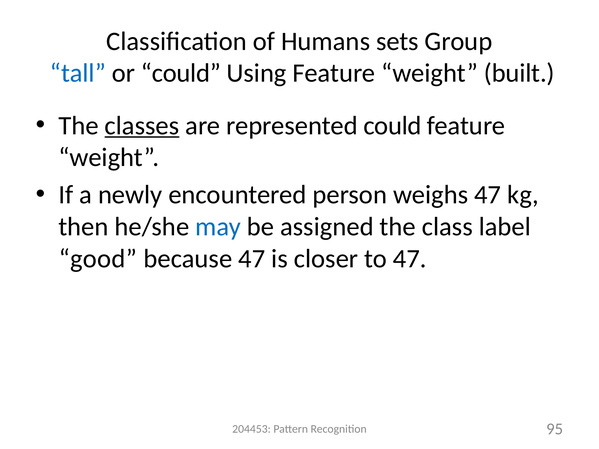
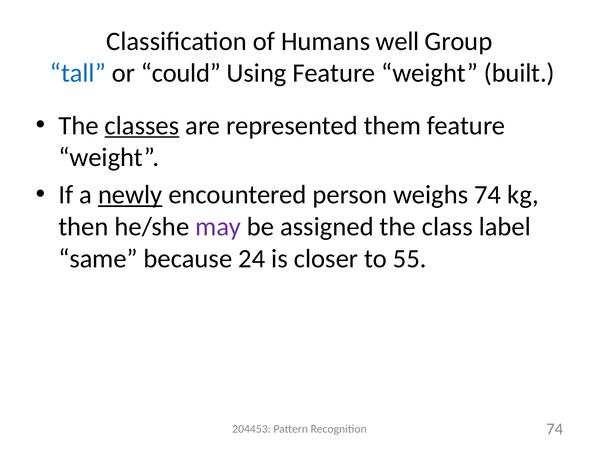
sets: sets -> well (397, 41)
represented could: could -> them (392, 126)
newly underline: none -> present (130, 195)
weighs 47: 47 -> 74 (488, 195)
may colour: blue -> purple (218, 227)
good: good -> same (98, 259)
because 47: 47 -> 24 (252, 259)
to 47: 47 -> 55 (410, 259)
Recognition 95: 95 -> 74 (555, 429)
